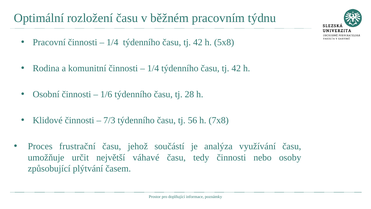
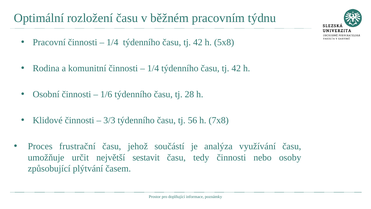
7/3: 7/3 -> 3/3 (109, 120)
váhavé: váhavé -> sestavit (146, 157)
